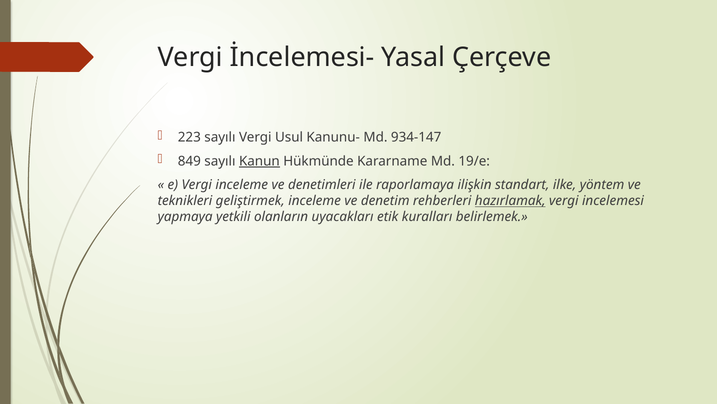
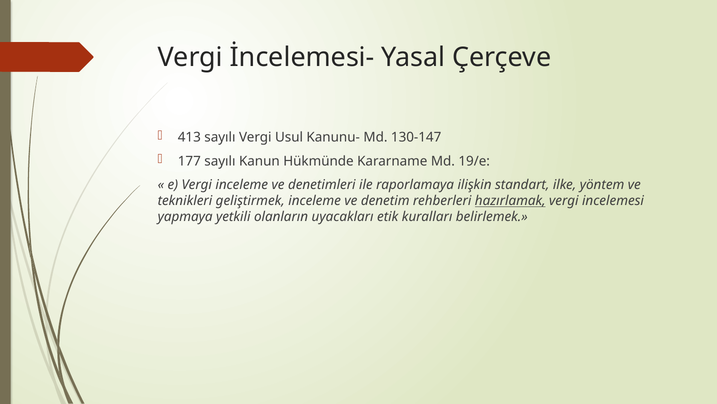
223: 223 -> 413 (189, 137)
934-147: 934-147 -> 130-147 (416, 137)
849: 849 -> 177 (189, 161)
Kanun underline: present -> none (259, 161)
